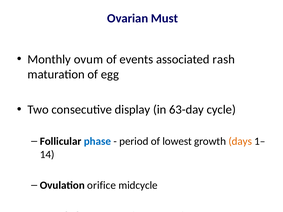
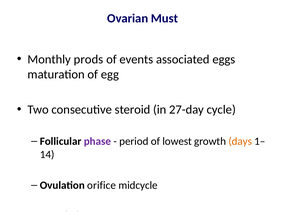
ovum: ovum -> prods (89, 59)
rash: rash -> eggs (224, 59)
display: display -> steroid (133, 110)
63-day: 63-day -> 27-day (187, 110)
phase colour: blue -> purple (97, 141)
